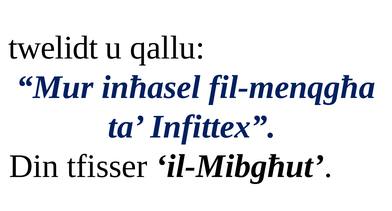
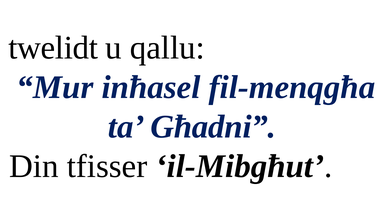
Infittex: Infittex -> Għadni (213, 127)
